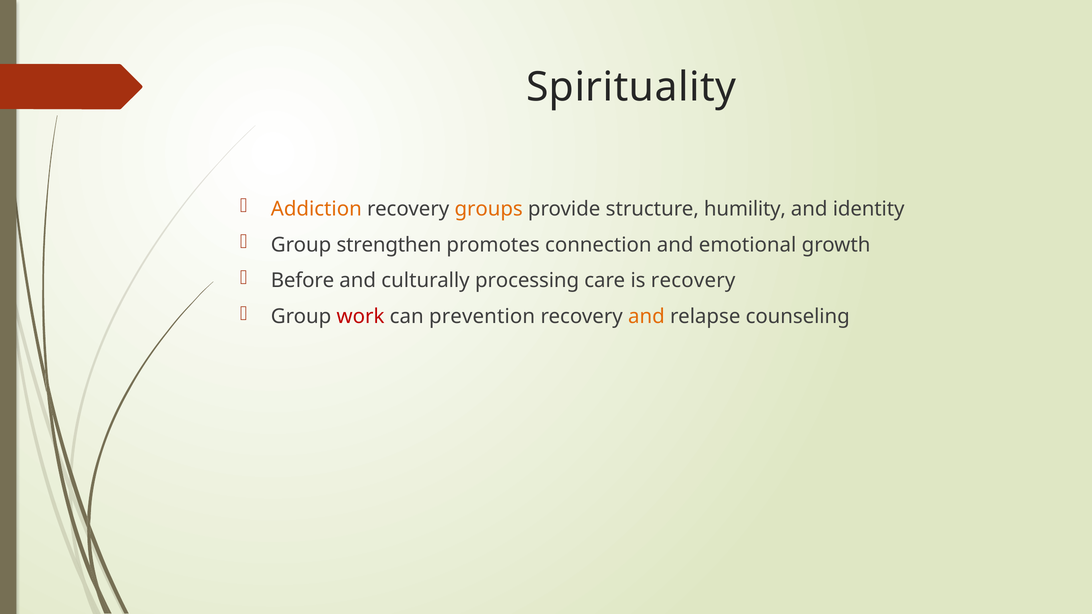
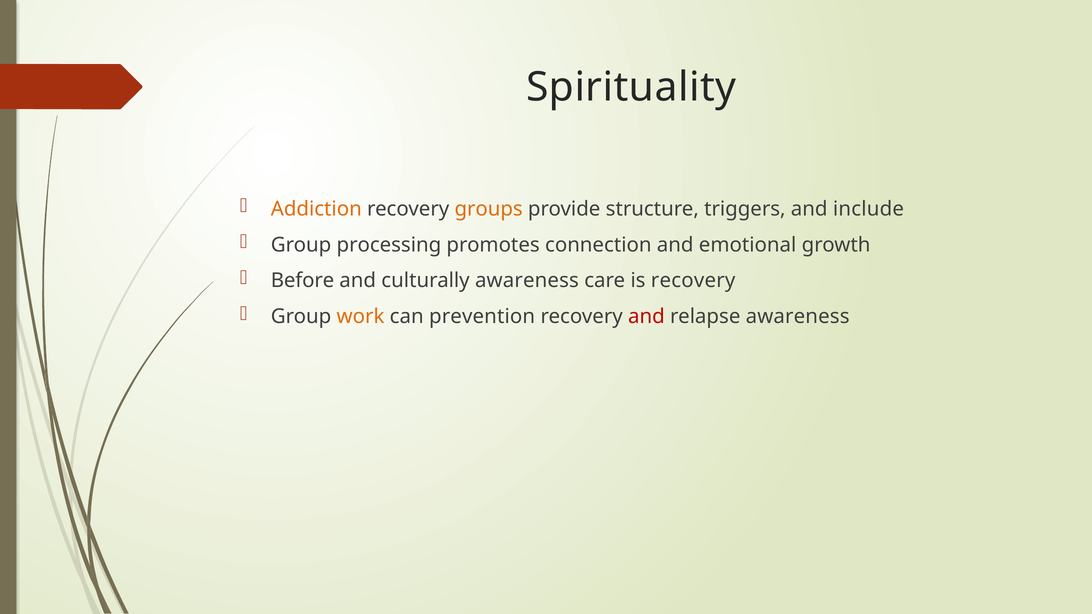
humility: humility -> triggers (745, 209)
identity: identity -> include (868, 209)
strengthen: strengthen -> processing (389, 245)
culturally processing: processing -> awareness (527, 281)
work colour: red -> orange (361, 317)
and colour: orange -> red (646, 317)
relapse counseling: counseling -> awareness (798, 317)
